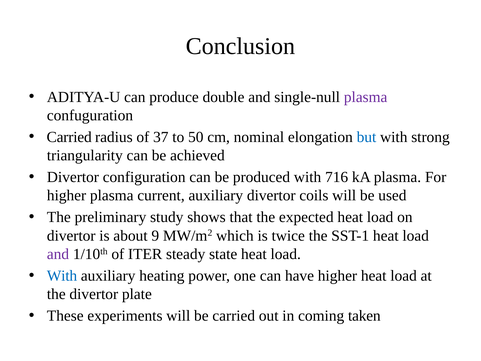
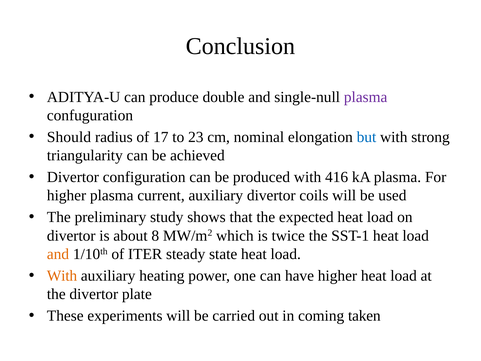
Carried: Carried -> Should (69, 137)
37: 37 -> 17 (161, 137)
50: 50 -> 23 (196, 137)
716: 716 -> 416 (337, 177)
9: 9 -> 8 (155, 235)
and colour: purple -> orange (58, 254)
With colour: blue -> orange (62, 276)
